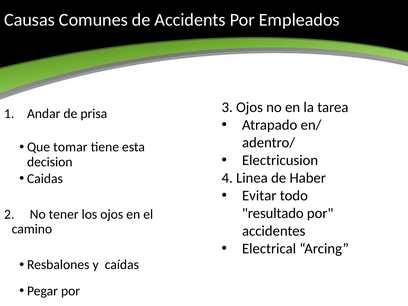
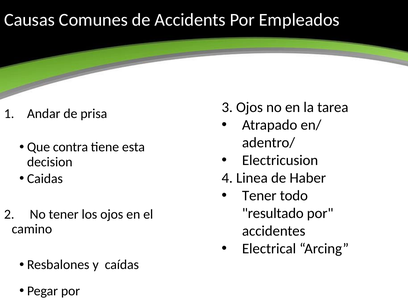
tomar: tomar -> contra (71, 147)
Evitar: Evitar -> Tener (259, 196)
